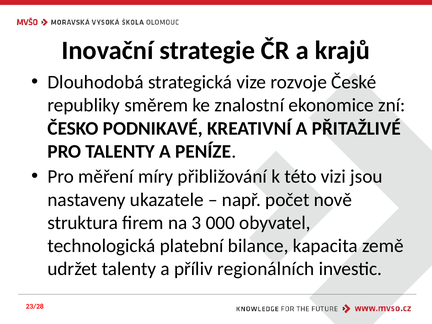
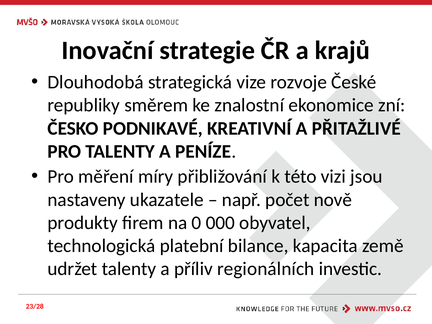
struktura: struktura -> produkty (83, 223)
3: 3 -> 0 (196, 223)
